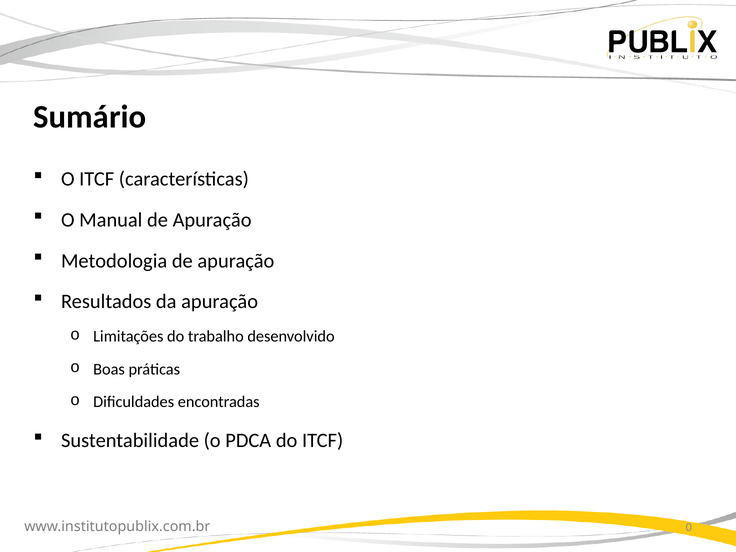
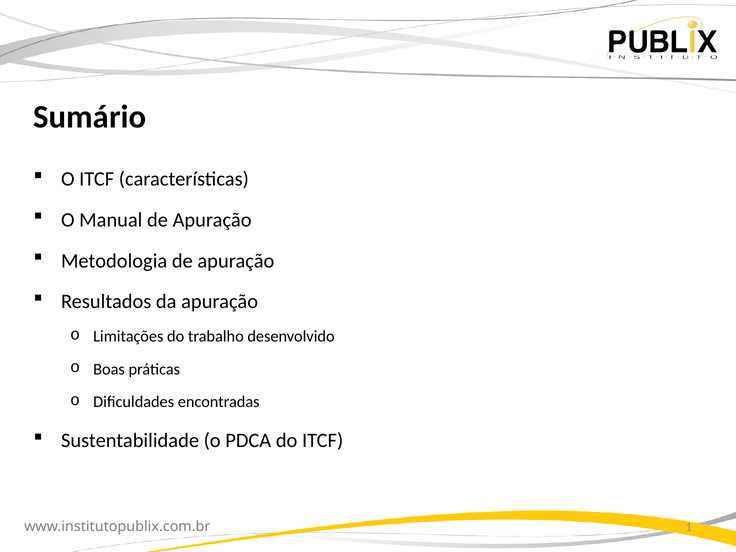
0: 0 -> 1 (689, 527)
